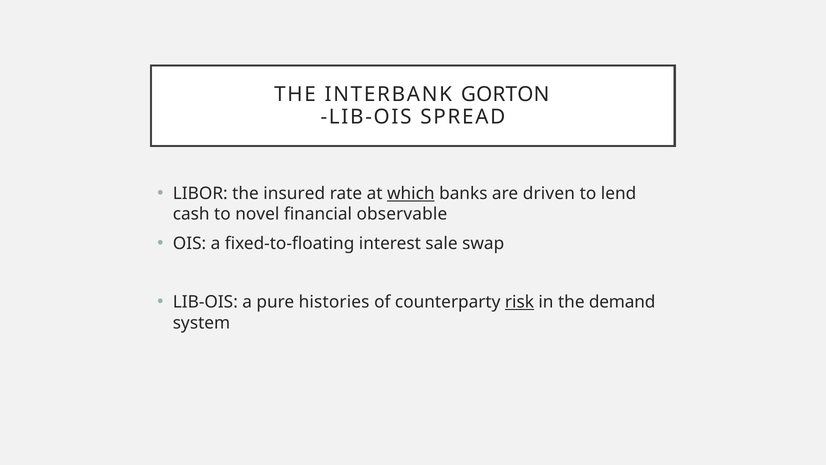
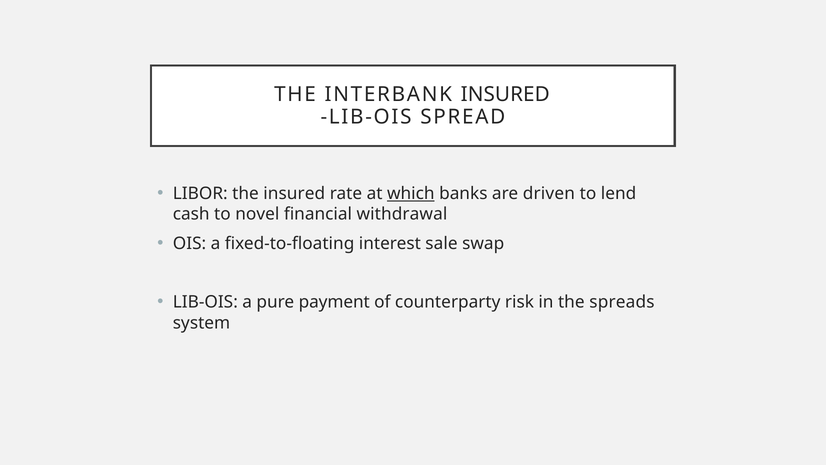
INTERBANK GORTON: GORTON -> INSURED (505, 94)
observable: observable -> withdrawal (402, 214)
histories: histories -> payment (334, 302)
risk underline: present -> none (519, 302)
demand: demand -> spreads (622, 302)
